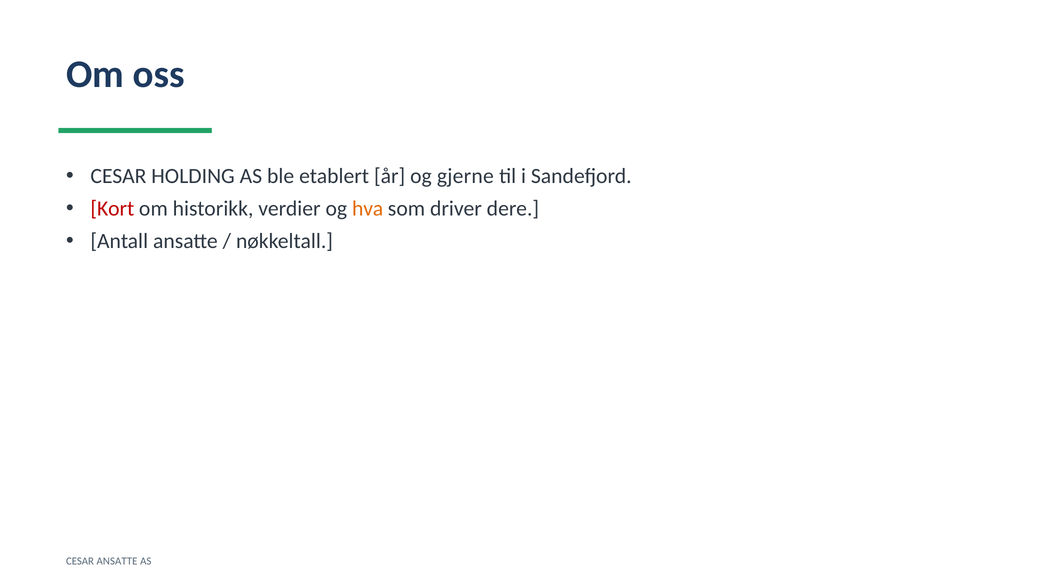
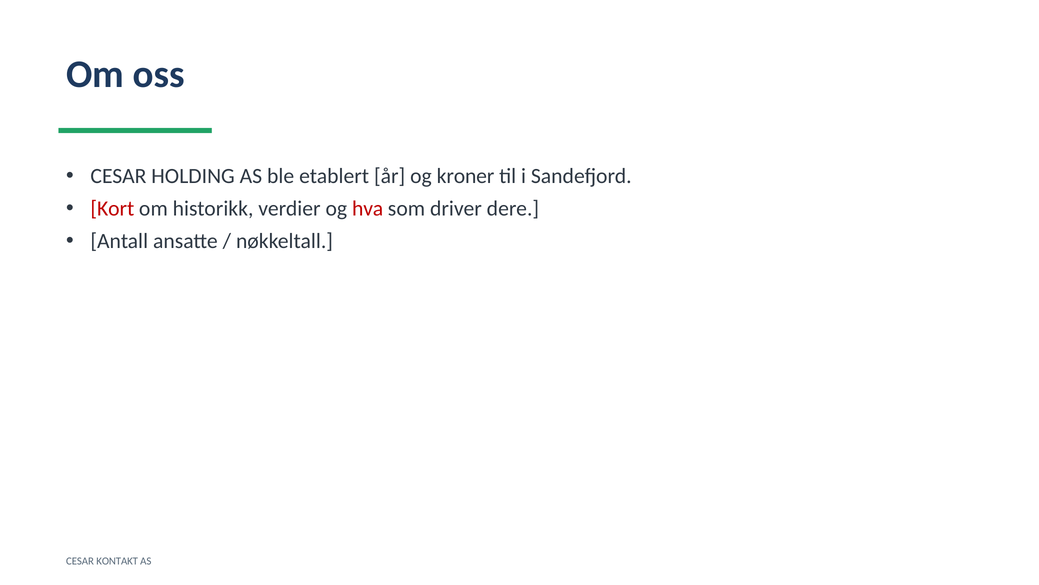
gjerne: gjerne -> kroner (466, 176)
hva colour: orange -> red (368, 208)
CESAR ANSATTE: ANSATTE -> KONTAKT (117, 561)
